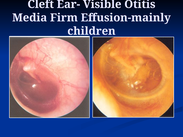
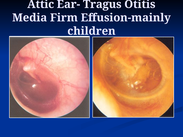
Cleft: Cleft -> Attic (41, 4)
Visible: Visible -> Tragus (102, 4)
